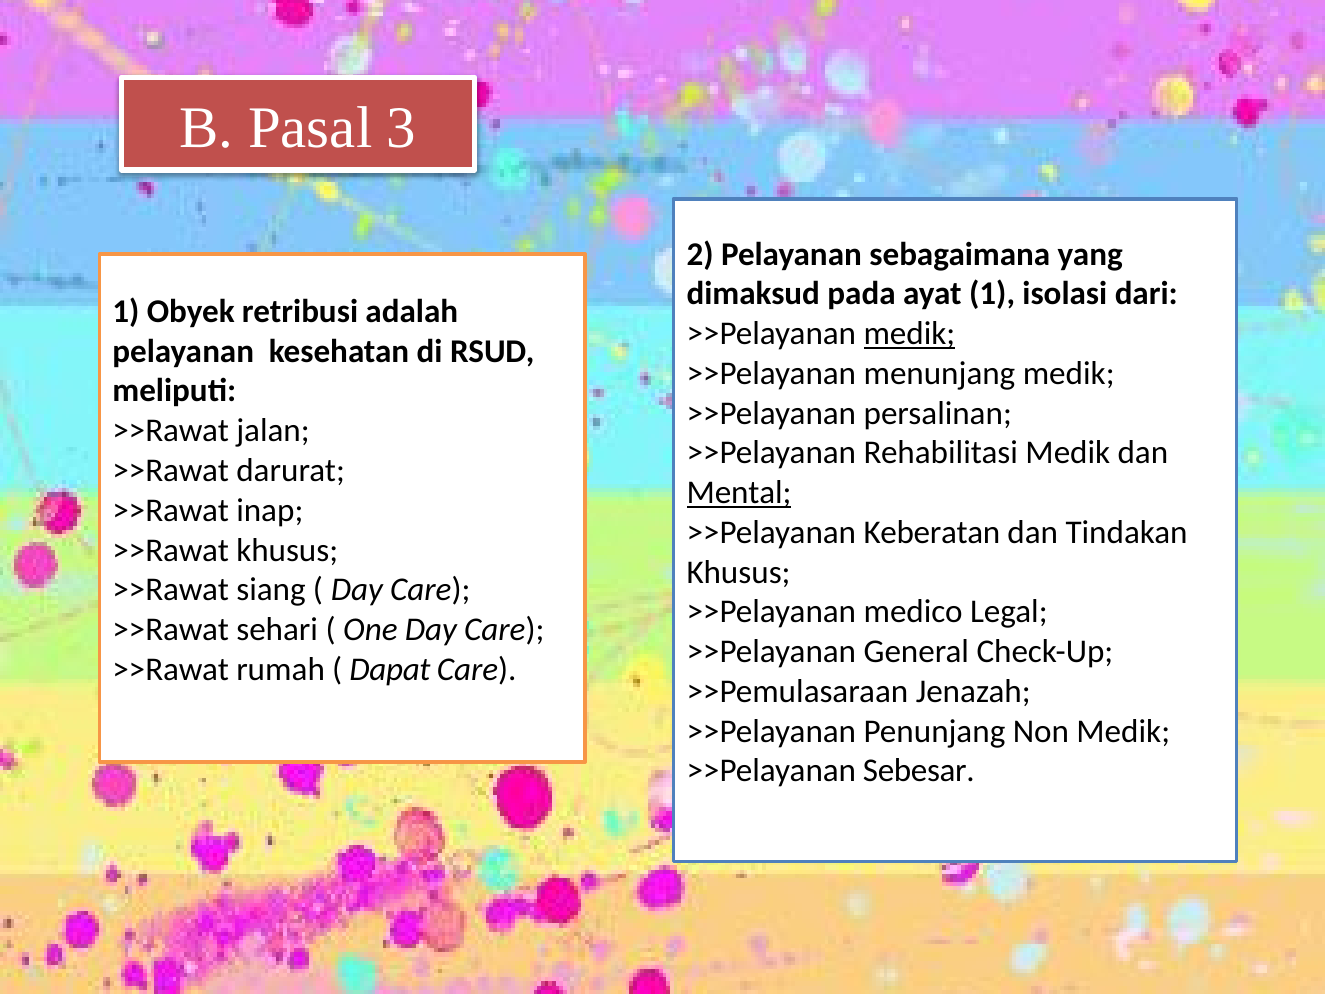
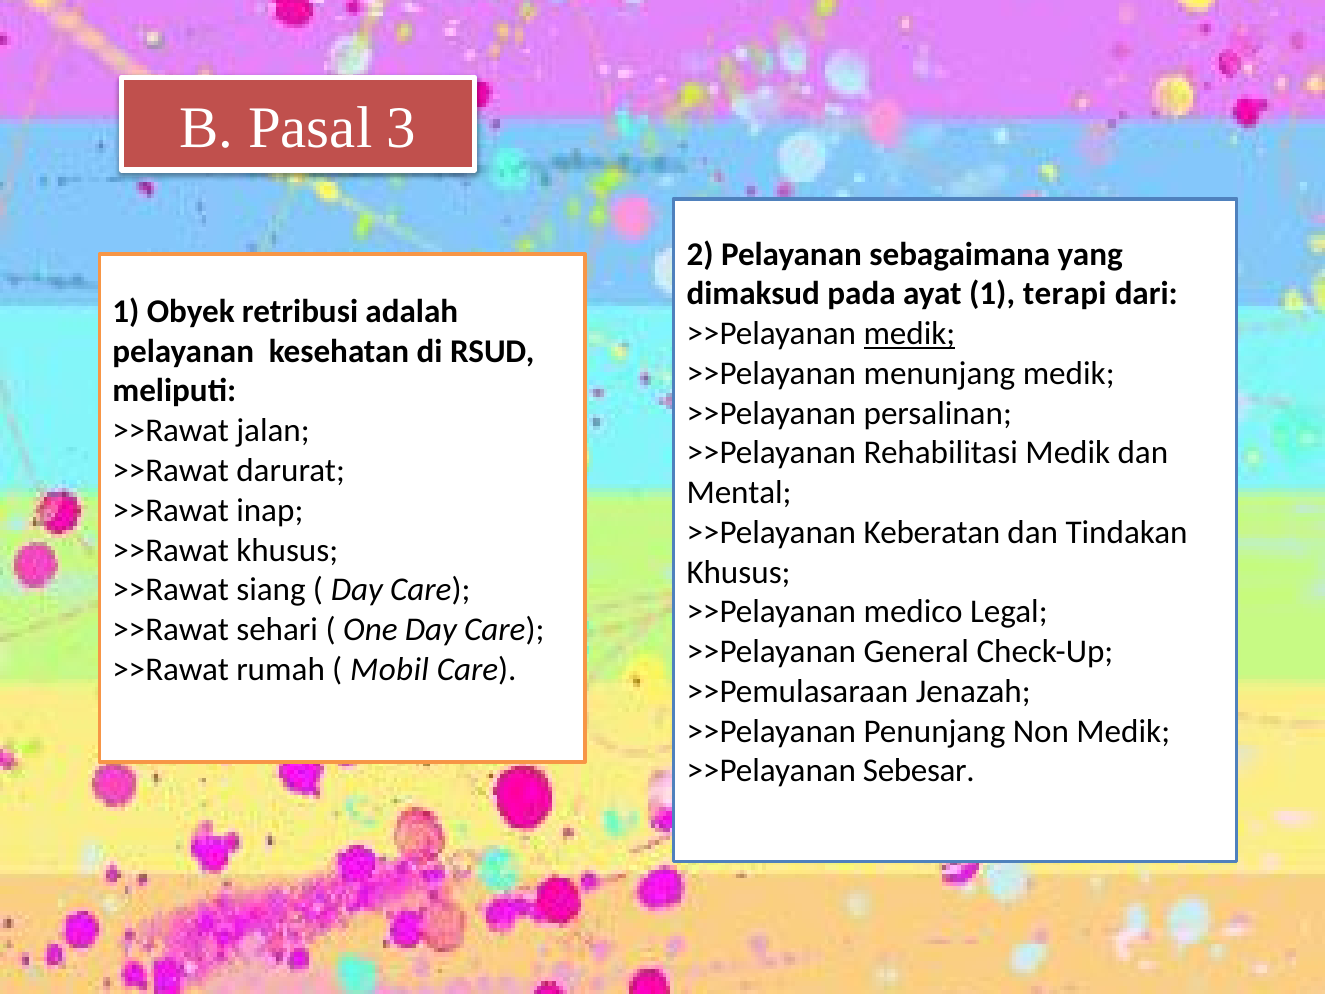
isolasi: isolasi -> terapi (1065, 294)
Mental underline: present -> none (739, 493)
Dapat: Dapat -> Mobil (390, 669)
